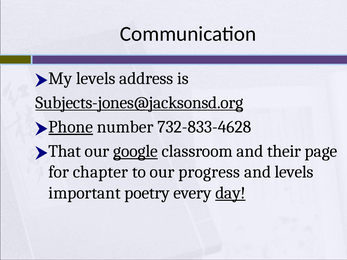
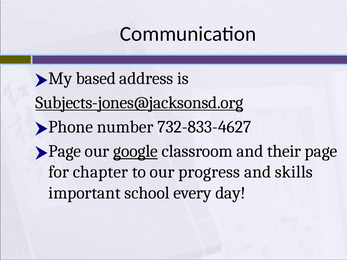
My levels: levels -> based (96, 78)
Phone underline: present -> none (71, 127)
732-833-4628: 732-833-4628 -> 732-833-4627 (204, 127)
That: That -> Page (65, 151)
and levels: levels -> skills (294, 172)
poetry: poetry -> school (147, 193)
day underline: present -> none (230, 193)
